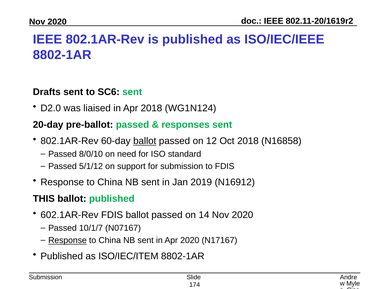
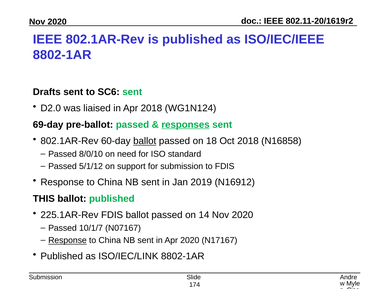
20-day: 20-day -> 69-day (48, 125)
responses underline: none -> present (186, 125)
12: 12 -> 18 (211, 141)
602.1AR-Rev: 602.1AR-Rev -> 225.1AR-Rev (69, 215)
ISO/IEC/ITEM: ISO/IEC/ITEM -> ISO/IEC/LINK (128, 257)
